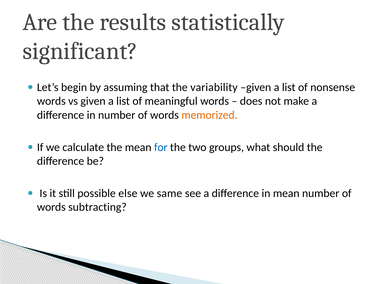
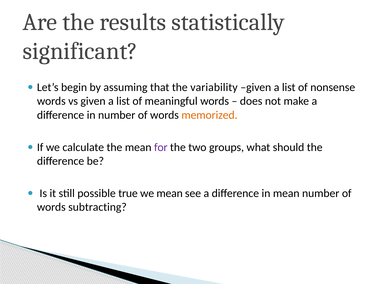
for colour: blue -> purple (161, 147)
else: else -> true (128, 193)
we same: same -> mean (170, 193)
